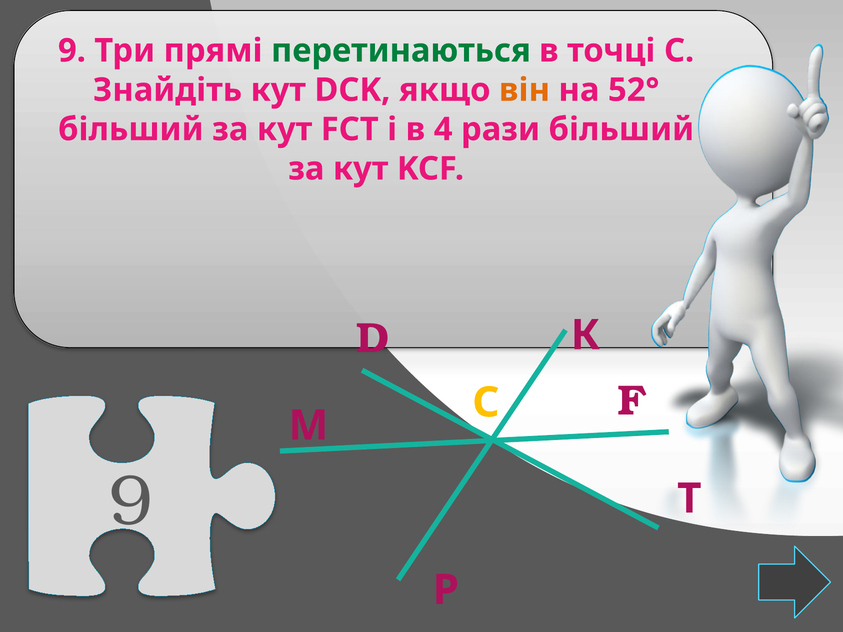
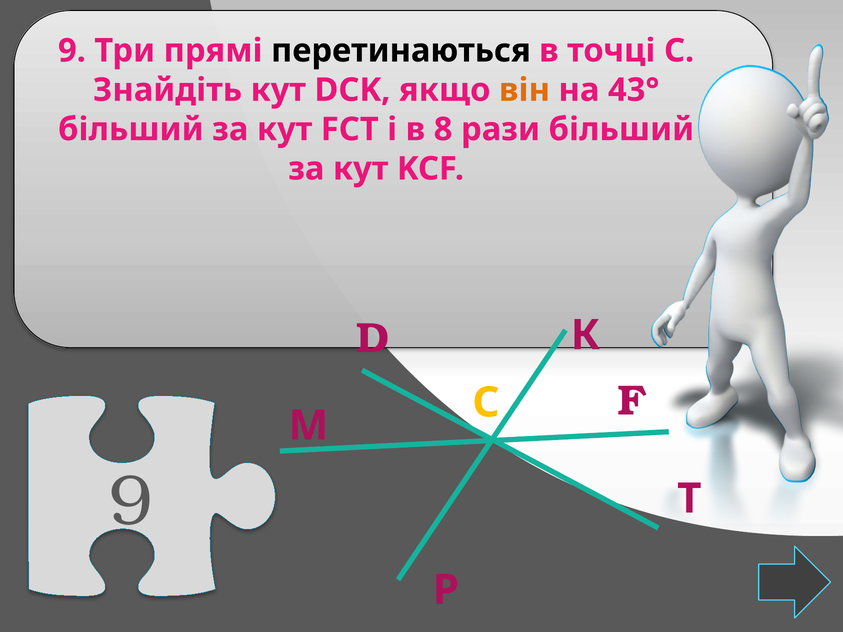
перетинаються colour: green -> black (401, 51)
52°: 52° -> 43° (634, 90)
4: 4 -> 8 (443, 129)
